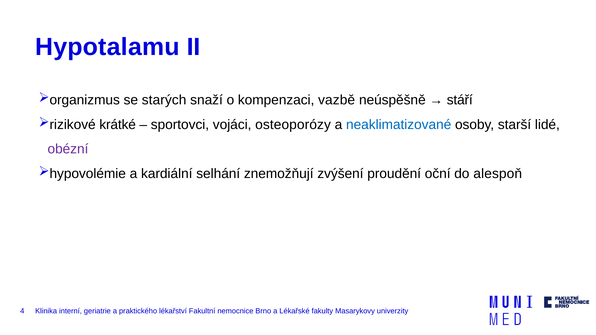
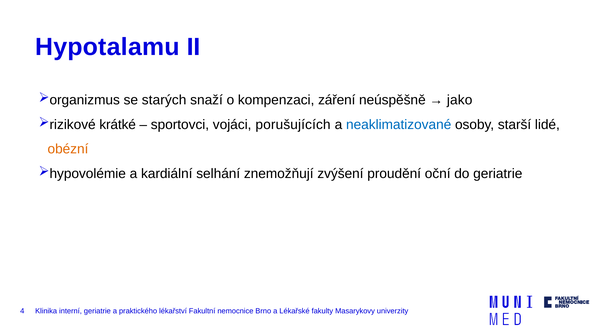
vazbě: vazbě -> záření (337, 100)
stáří: stáří -> jako (460, 100)
osteoporózy: osteoporózy -> porušujících (293, 125)
obézní colour: purple -> orange (68, 149)
do alespoň: alespoň -> geriatrie (498, 174)
